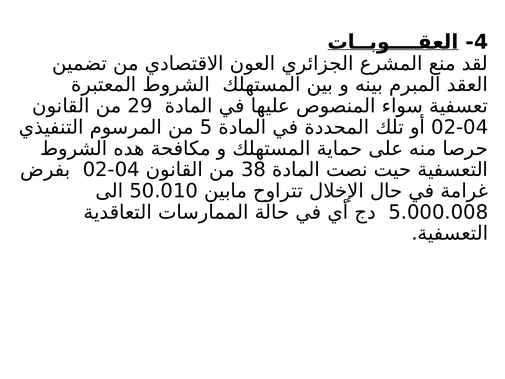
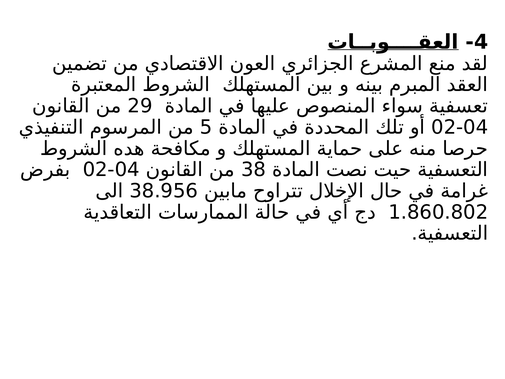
50.010: 50.010 -> 38.956 (164, 191)
5.000.008: 5.000.008 -> 1.860.802 (438, 212)
